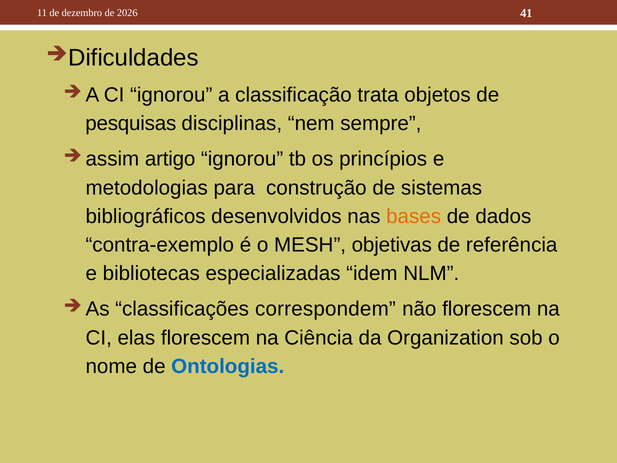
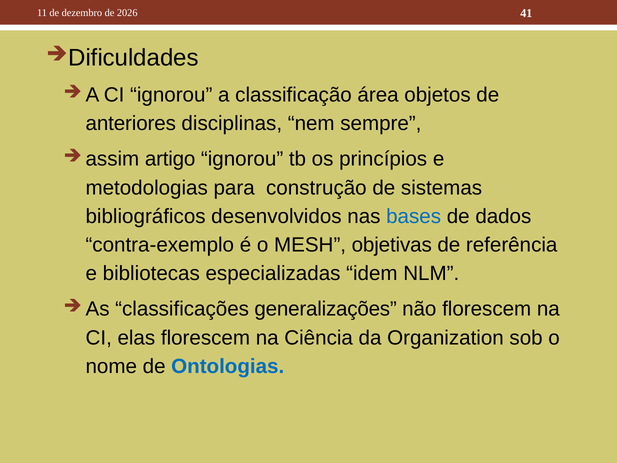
trata: trata -> área (378, 95)
pesquisas: pesquisas -> anteriores (131, 124)
bases colour: orange -> blue (414, 216)
correspondem: correspondem -> generalizações (326, 309)
